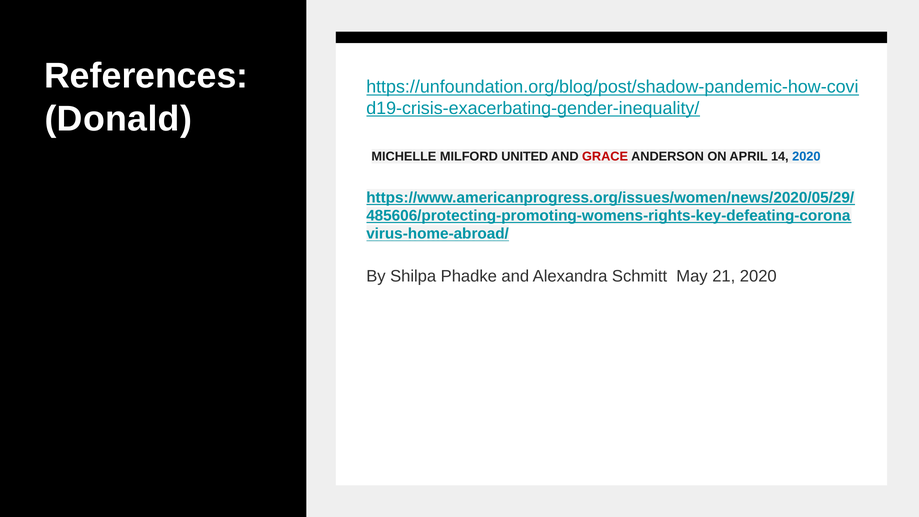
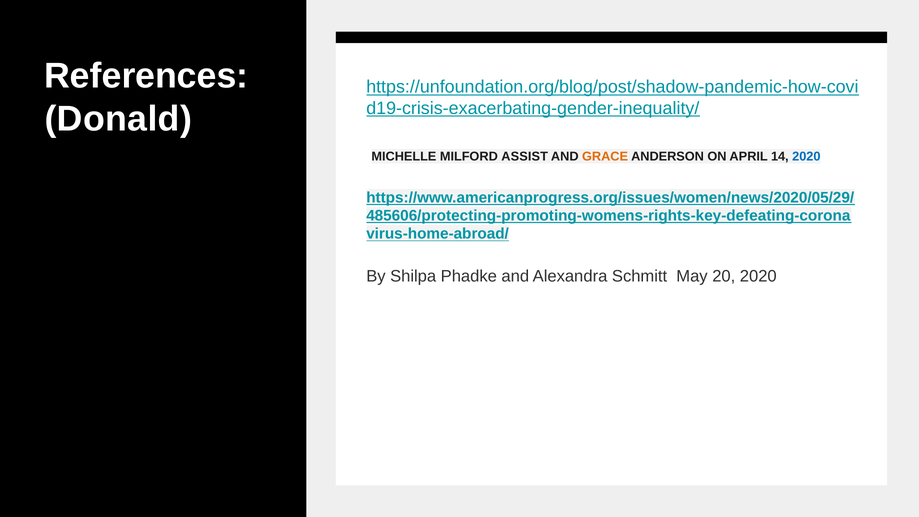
UNITED: UNITED -> ASSIST (525, 156)
GRACE colour: red -> orange (605, 156)
21: 21 -> 20 (724, 276)
